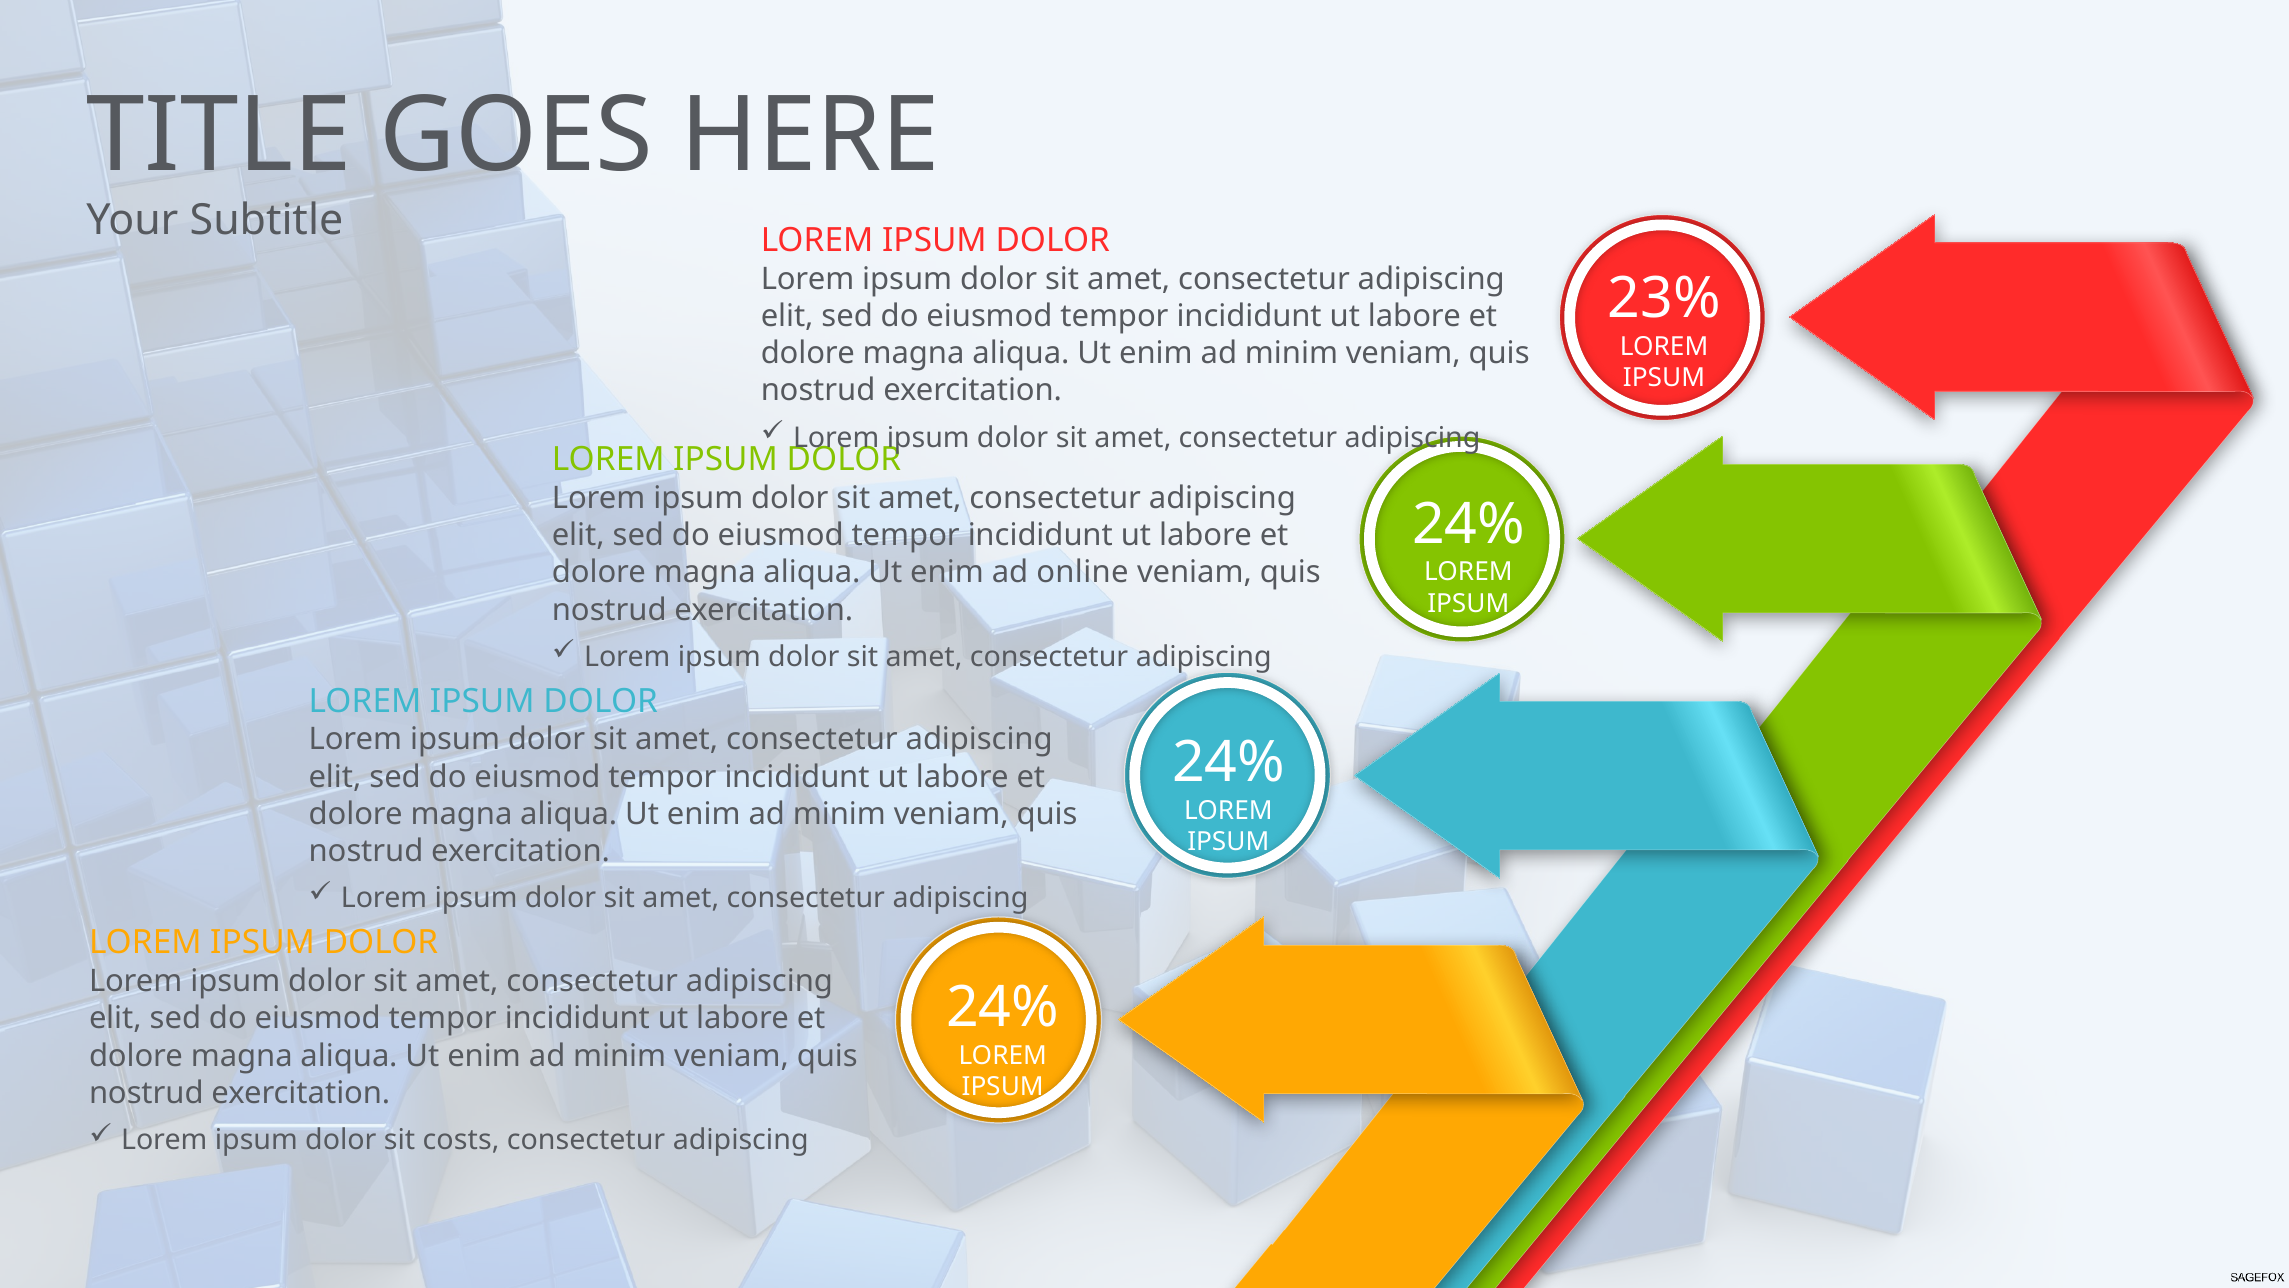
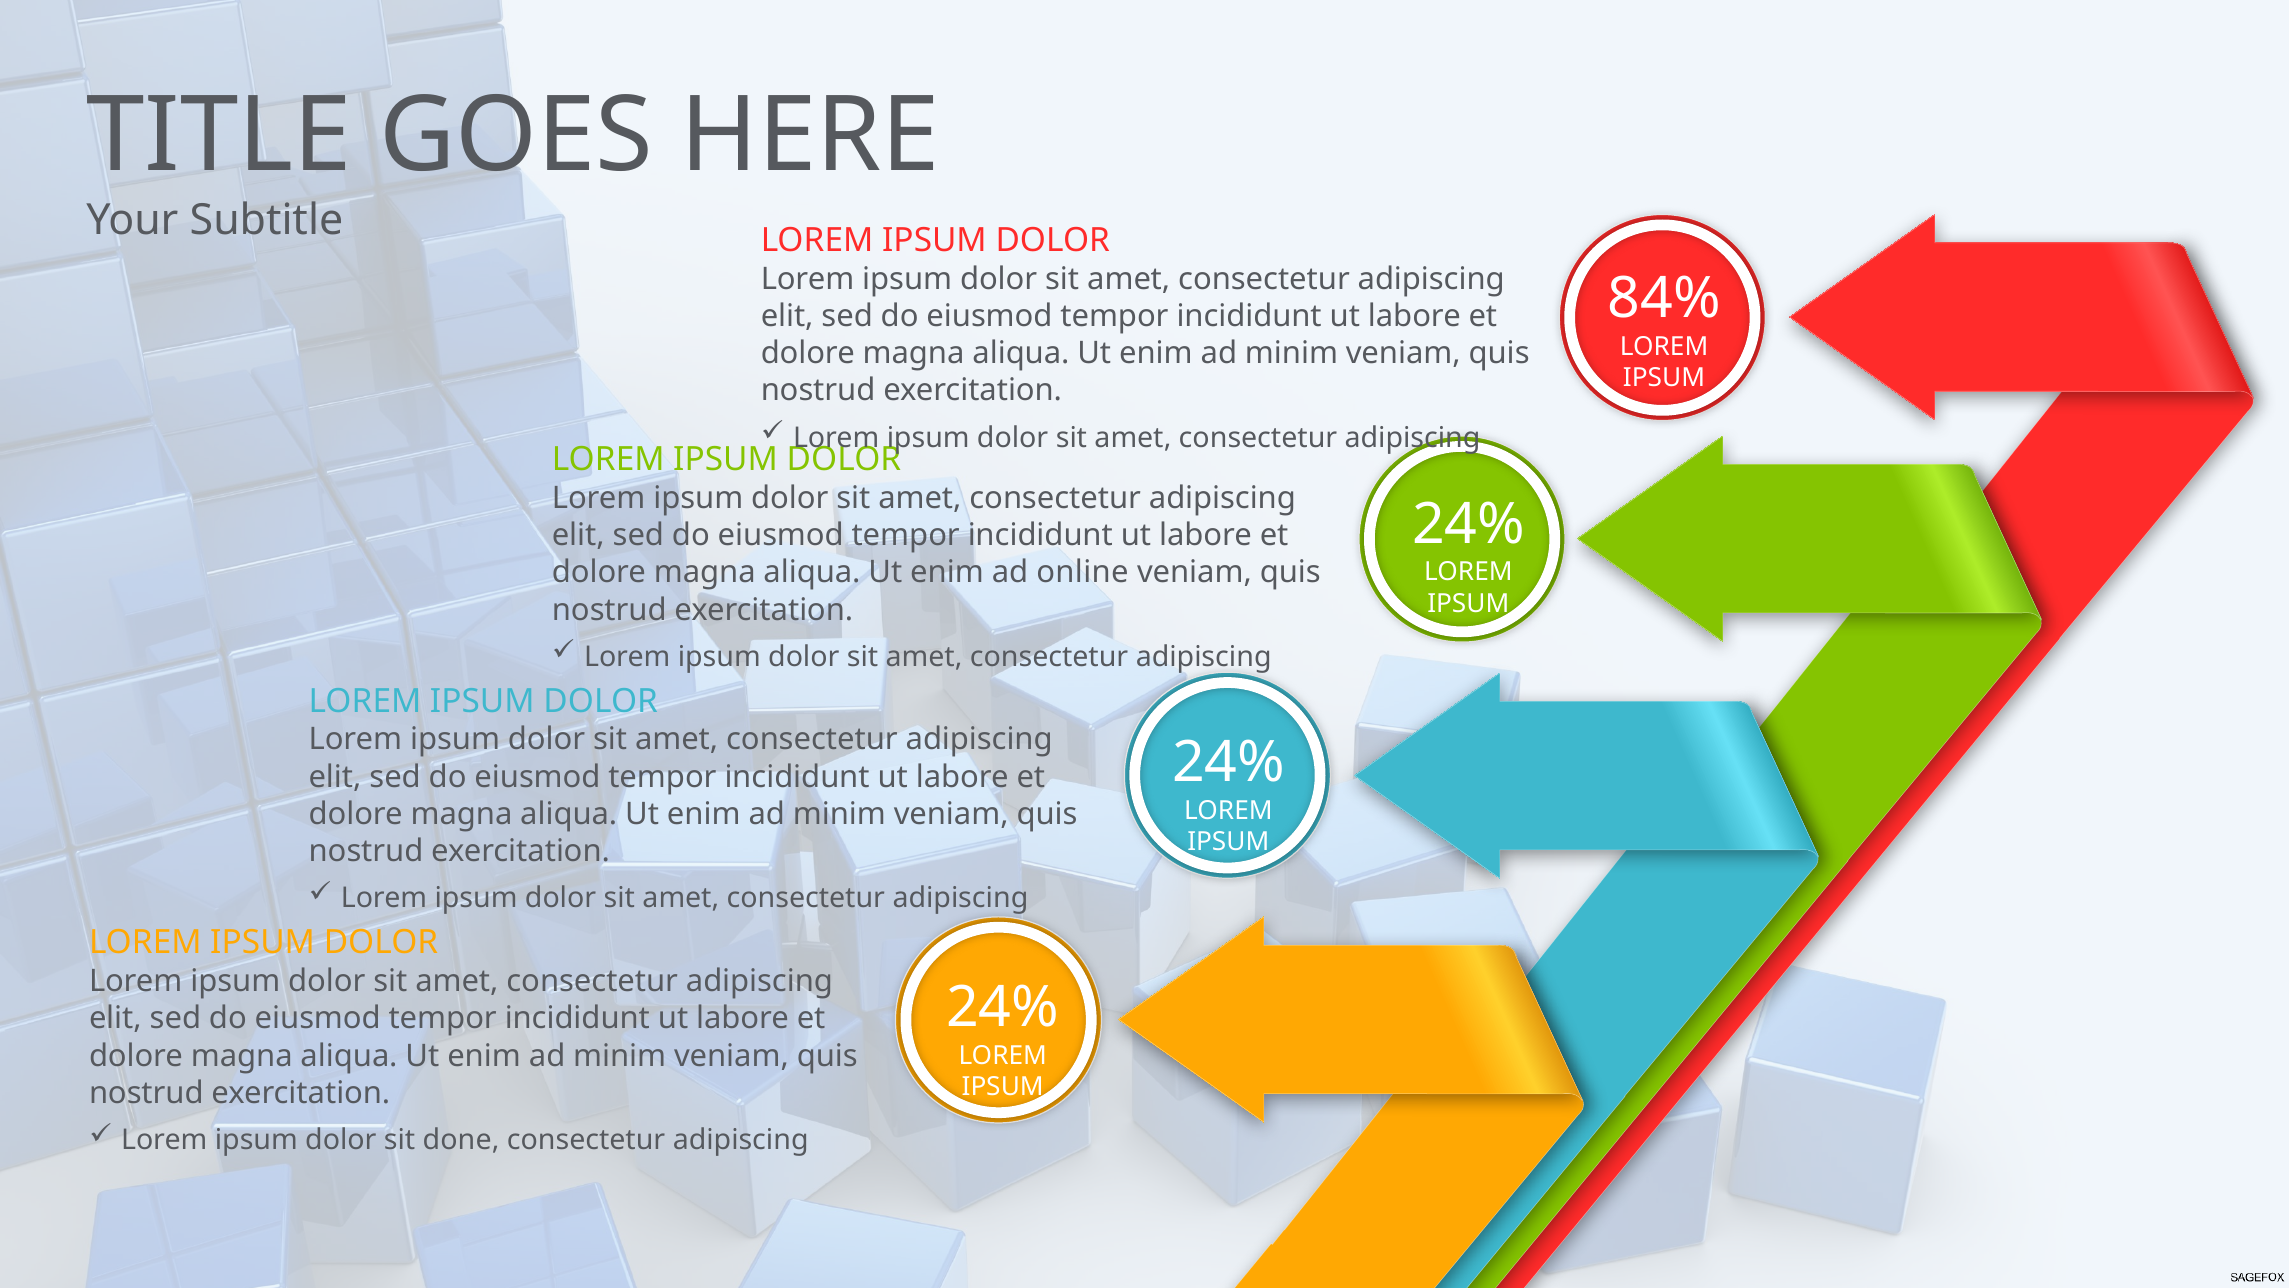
23%: 23% -> 84% (1664, 299)
costs: costs -> done (461, 1140)
